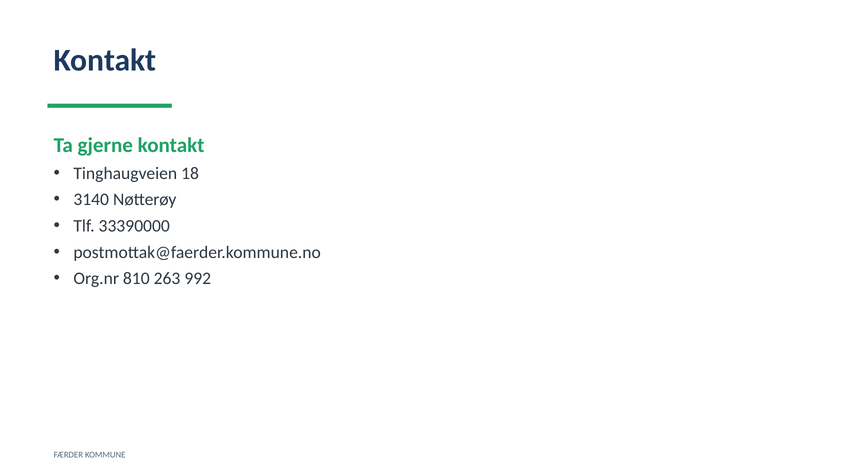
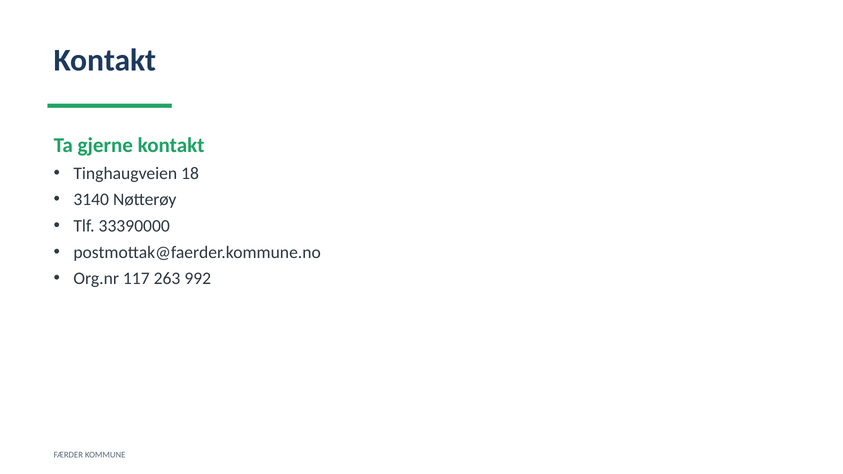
810: 810 -> 117 (136, 279)
